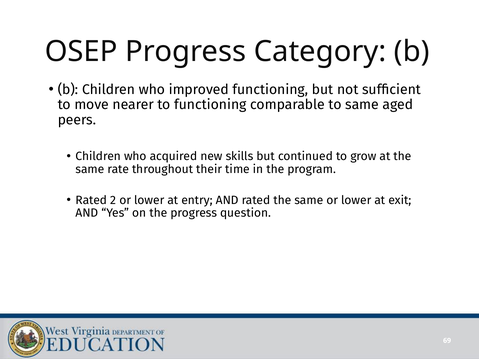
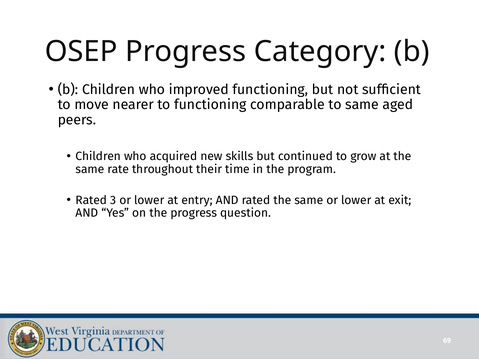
2: 2 -> 3 (113, 200)
